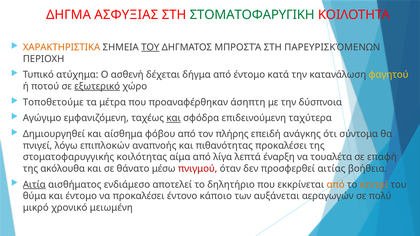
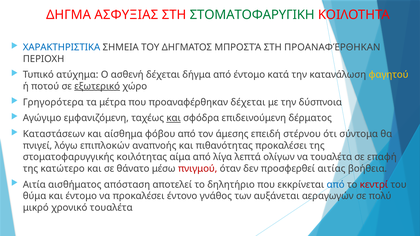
ΧΑΡΑΚΤΗΡΙΣΤΙΚΑ colour: orange -> blue (61, 47)
ΤΟΥ underline: present -> none (150, 47)
ΣΤΗ ΠΑΡΕΥΡΙΣΚΌΜΕΝΩΝ: ΠΑΡΕΥΡΙΣΚΌΜΕΝΩΝ -> ΠΡΟΑΝΑΦΈΡΘΗΚΑΝ (332, 47)
Τοποθετούμε: Τοποθετούμε -> Γρηγορότερα (53, 102)
προαναφέρθηκαν άσηπτη: άσηπτη -> δέχεται (248, 102)
ταχύτερα: ταχύτερα -> δέρματος (310, 118)
Δημιουργηθεί: Δημιουργηθεί -> Καταστάσεων (54, 134)
πλήρης: πλήρης -> άμεσης (232, 134)
ανάγκης: ανάγκης -> στέρνου (302, 134)
έναρξη: έναρξη -> ολίγων (279, 157)
ακόλουθα: ακόλουθα -> κατώτερο (63, 169)
Αιτία underline: present -> none (34, 185)
ενδιάμεσο: ενδιάμεσο -> απόσταση (127, 185)
από colour: orange -> blue (336, 185)
κεντρί colour: orange -> red (374, 185)
κάποιο: κάποιο -> γνάθος (216, 196)
χρονικό μειωμένη: μειωμένη -> τουαλέτα (111, 208)
